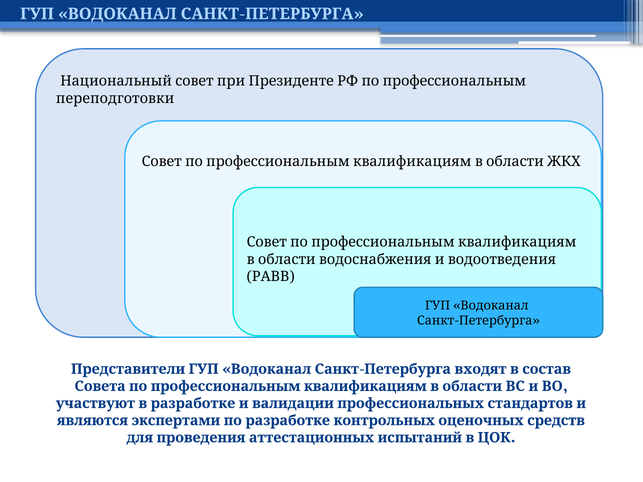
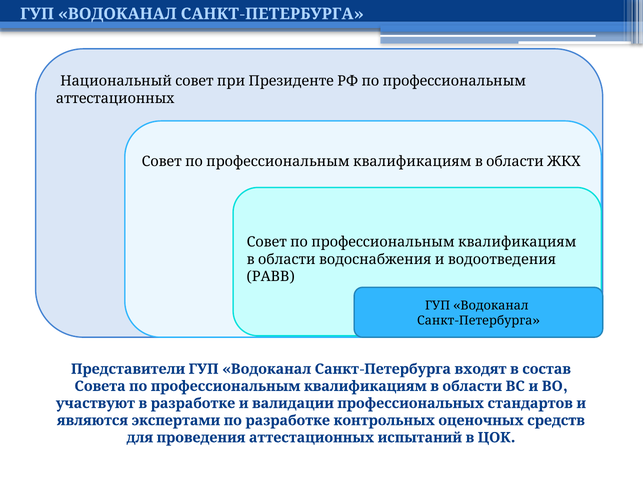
переподготовки: переподготовки -> аттестационных (115, 99)
